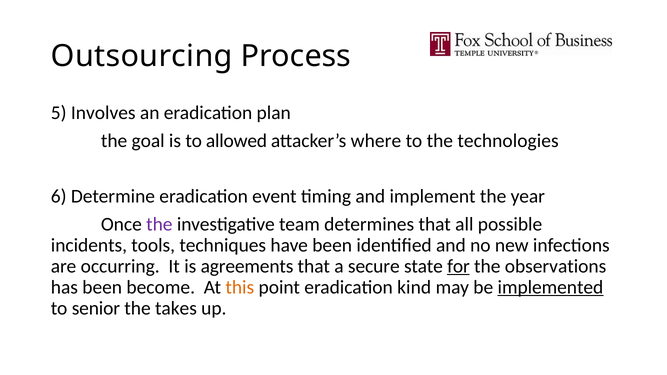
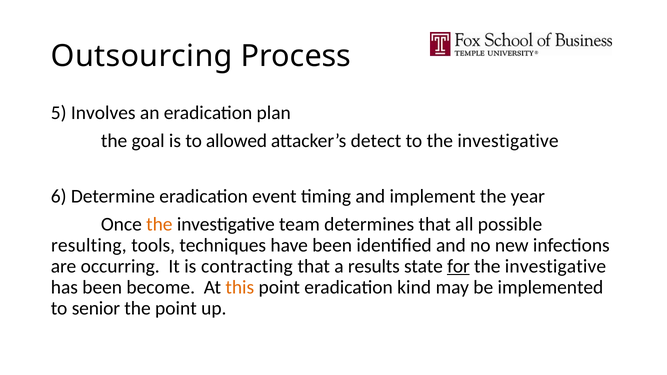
where: where -> detect (376, 141)
to the technologies: technologies -> investigative (508, 141)
the colour: purple -> orange (159, 224)
incidents: incidents -> resulting (89, 245)
agreements: agreements -> contracting (247, 266)
secure: secure -> results (374, 266)
observations: observations -> investigative (555, 266)
implemented underline: present -> none (550, 287)
the takes: takes -> point (176, 308)
